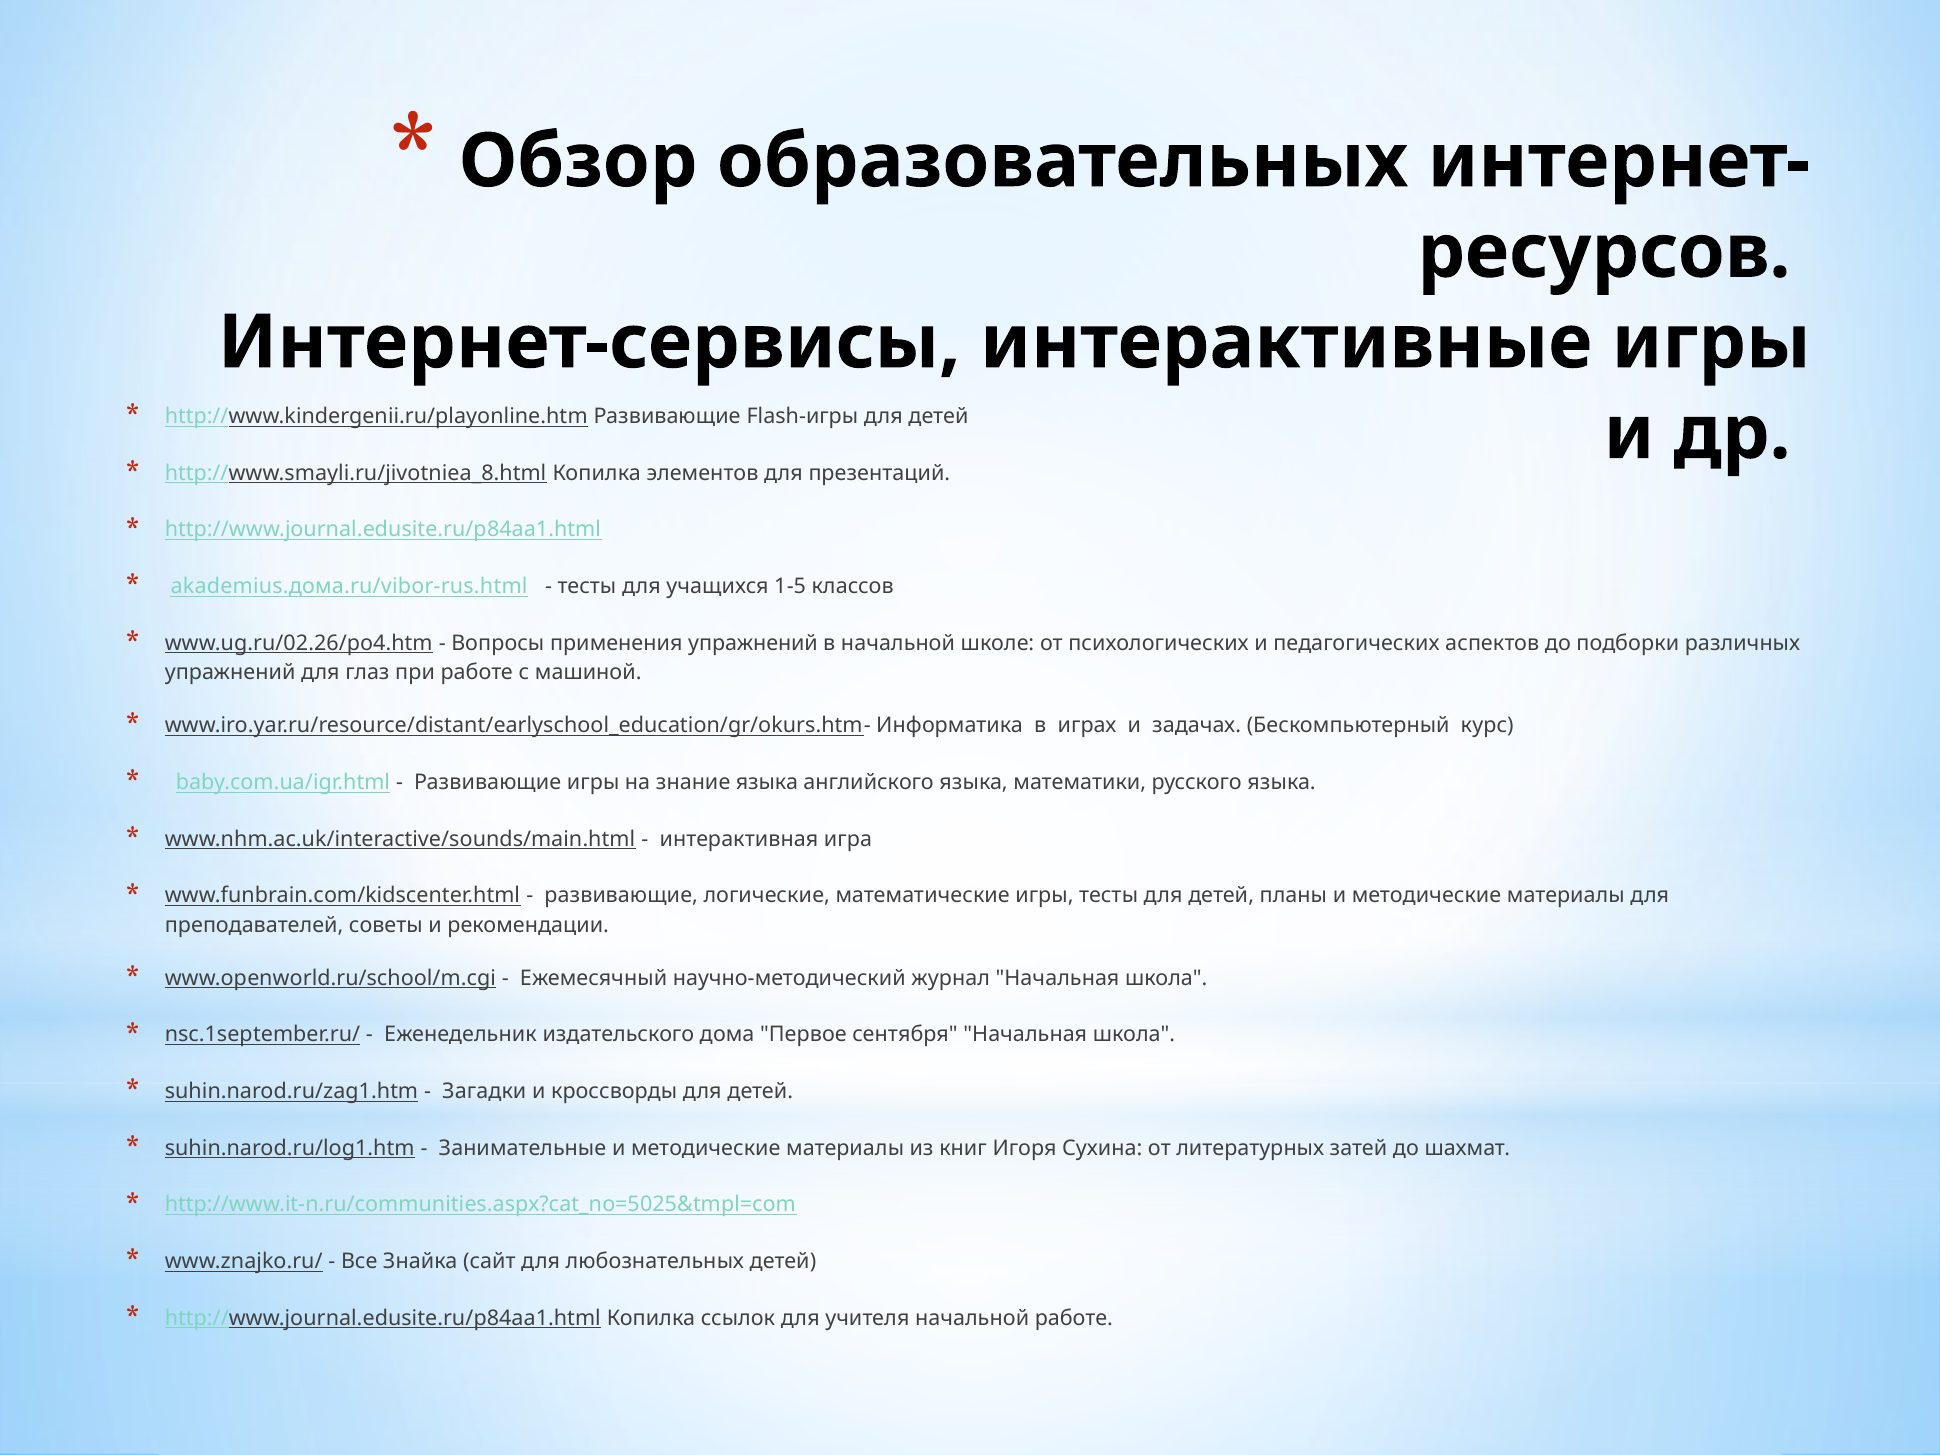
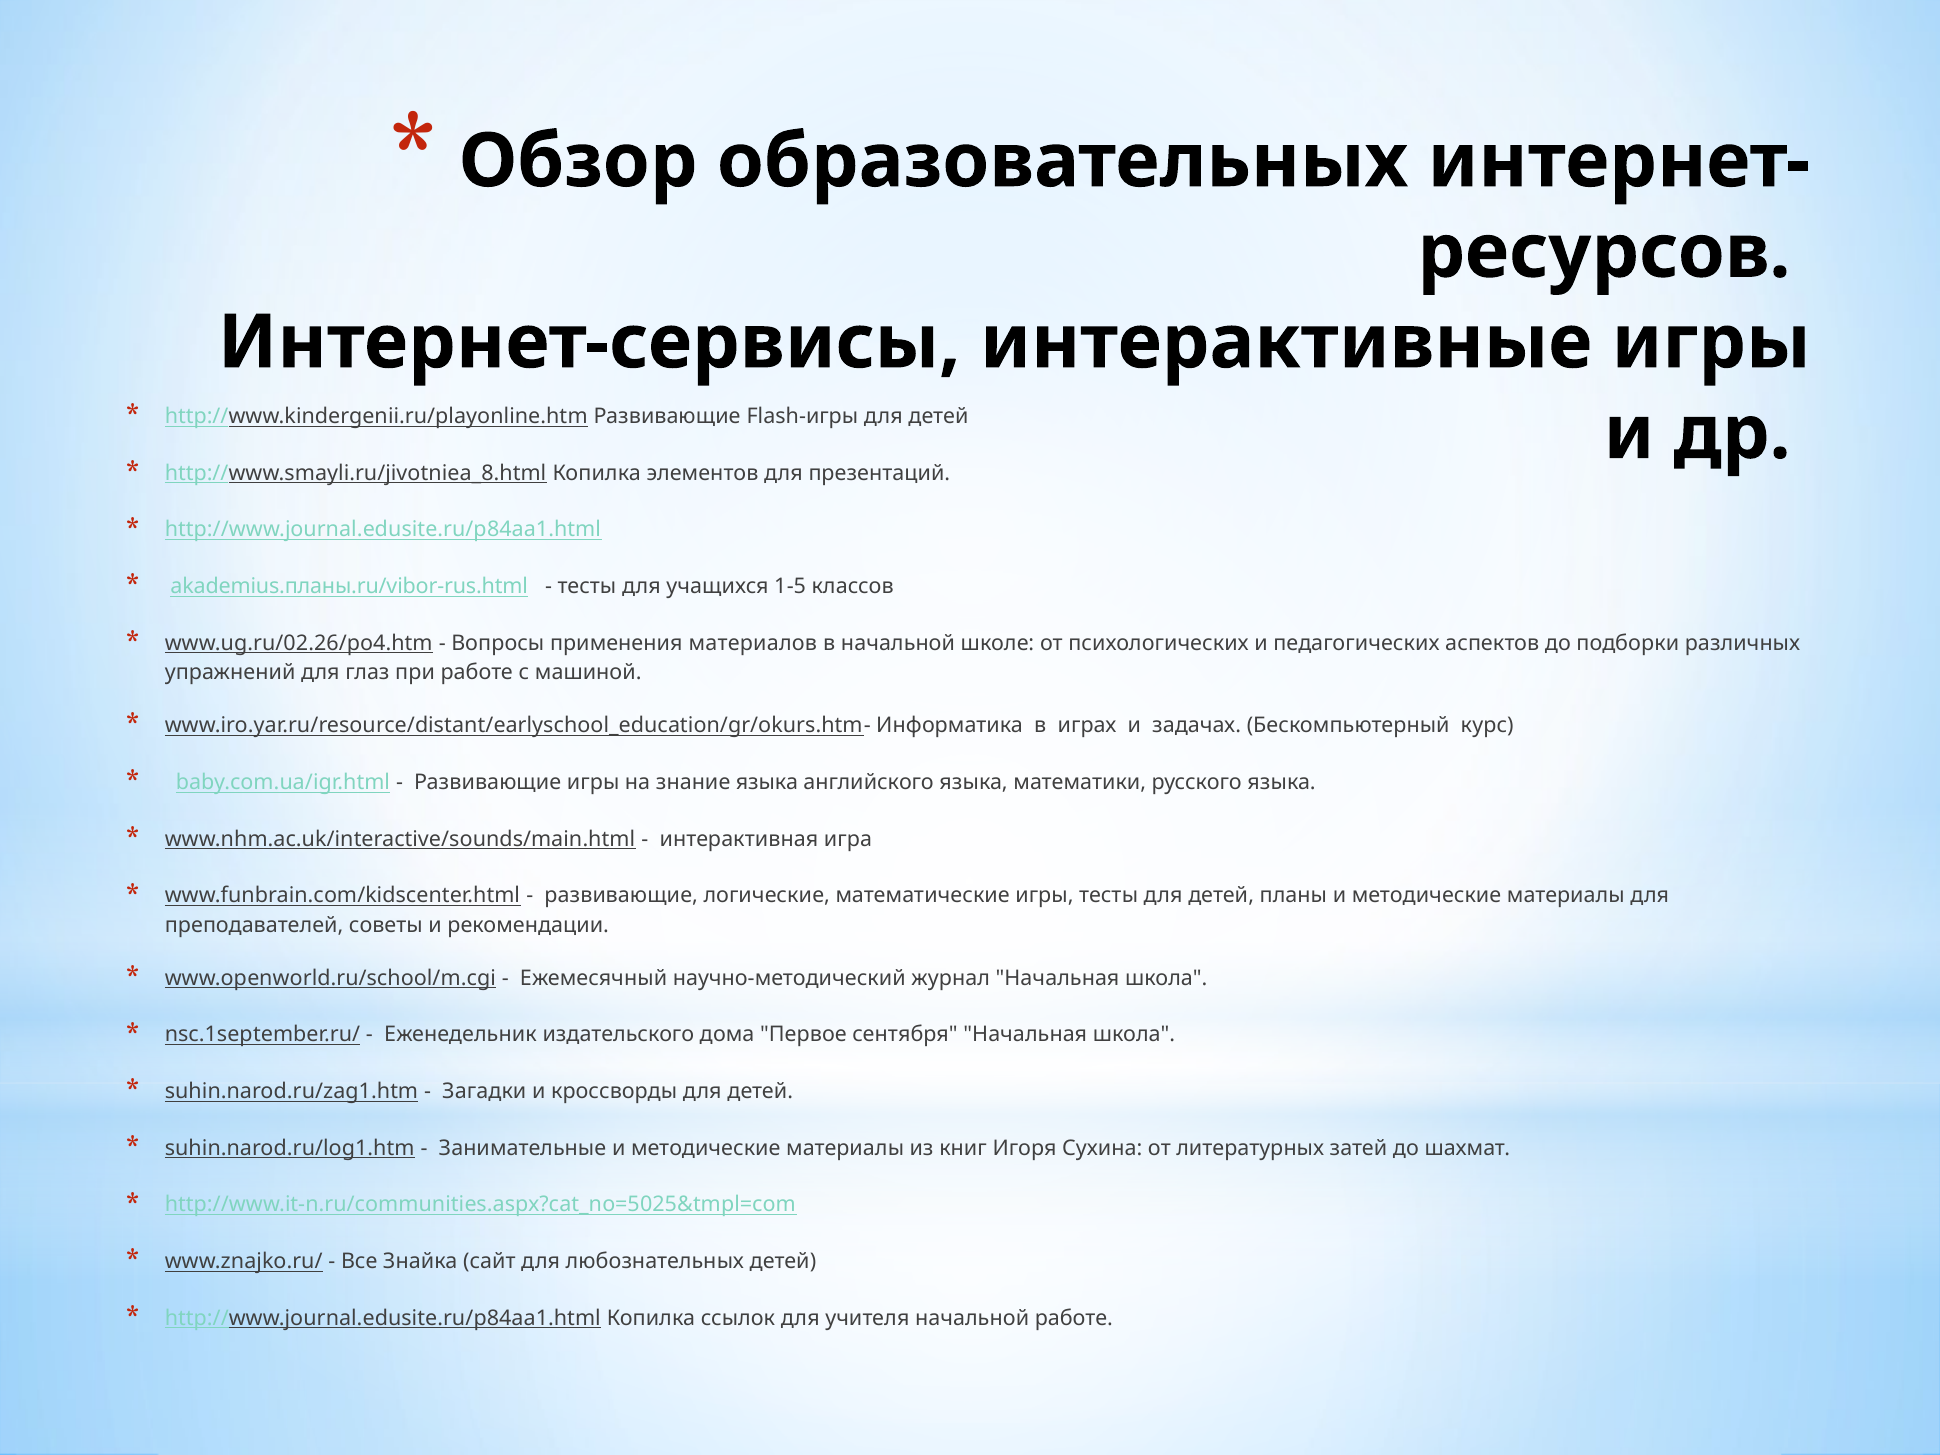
akademius.дома.ru/vibor-rus.html: akademius.дома.ru/vibor-rus.html -> akademius.планы.ru/vibor-rus.html (349, 586)
применения упражнений: упражнений -> материалов (753, 643)
